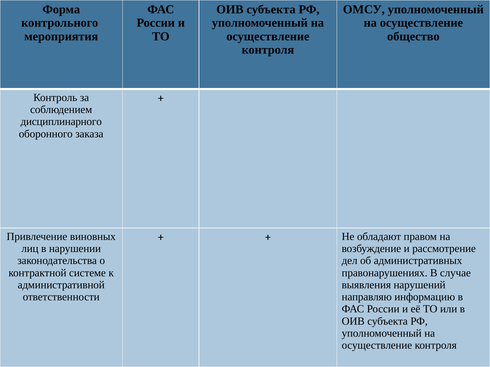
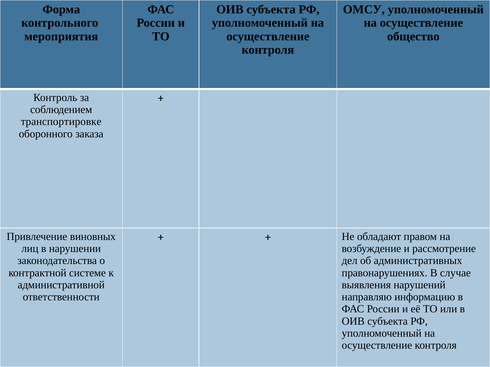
дисциплинарного: дисциплинарного -> транспортировке (61, 122)
